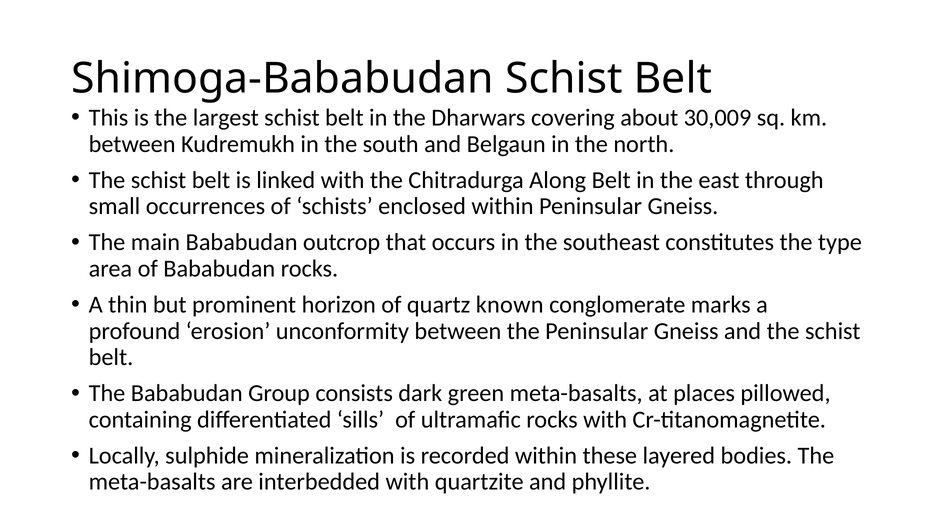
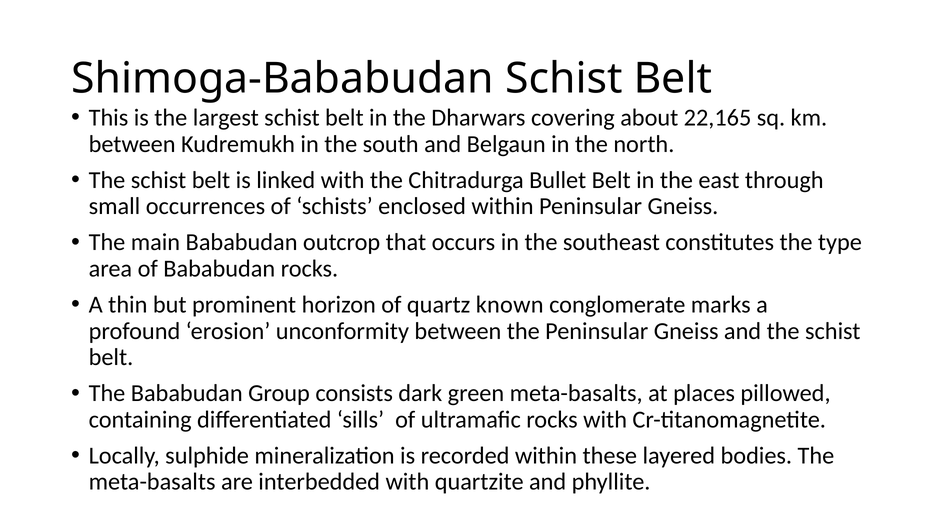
30,009: 30,009 -> 22,165 (718, 118)
Along: Along -> Bullet (558, 180)
